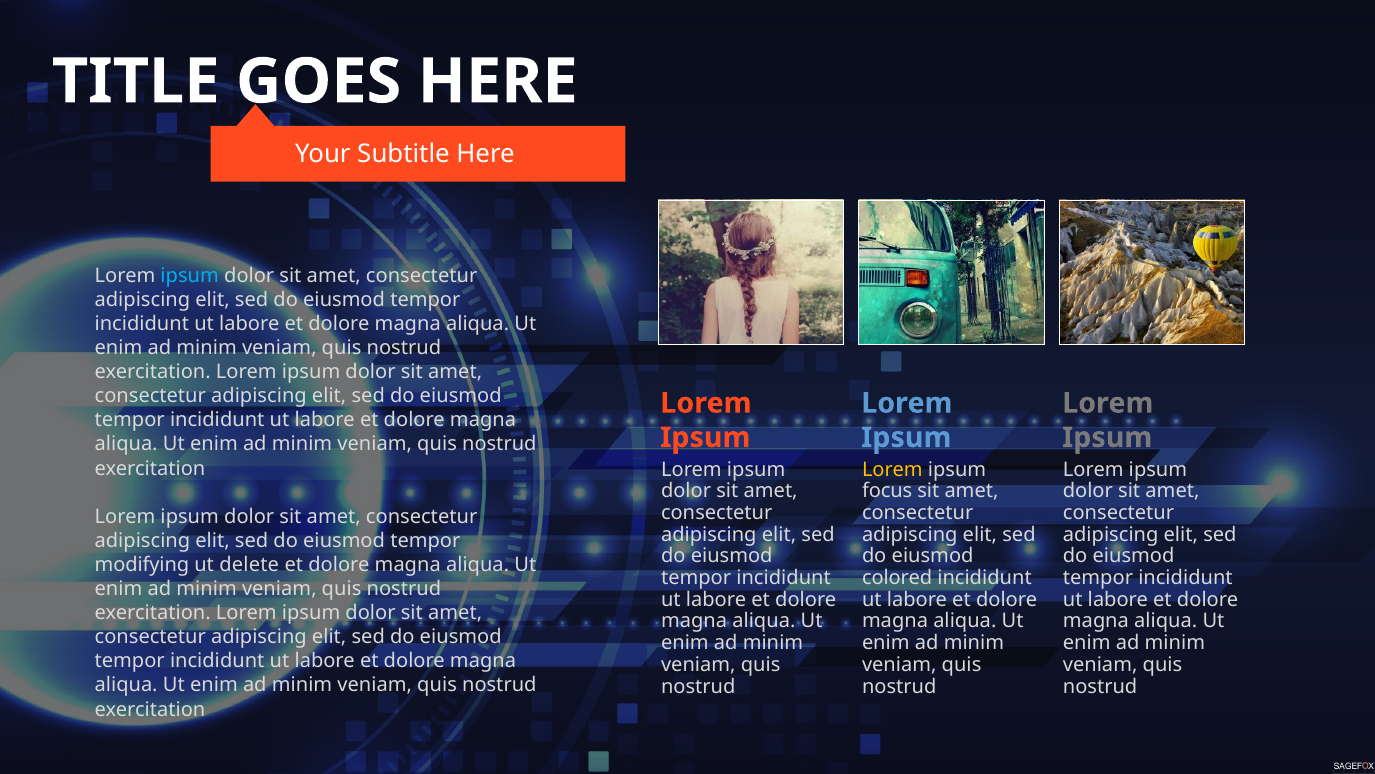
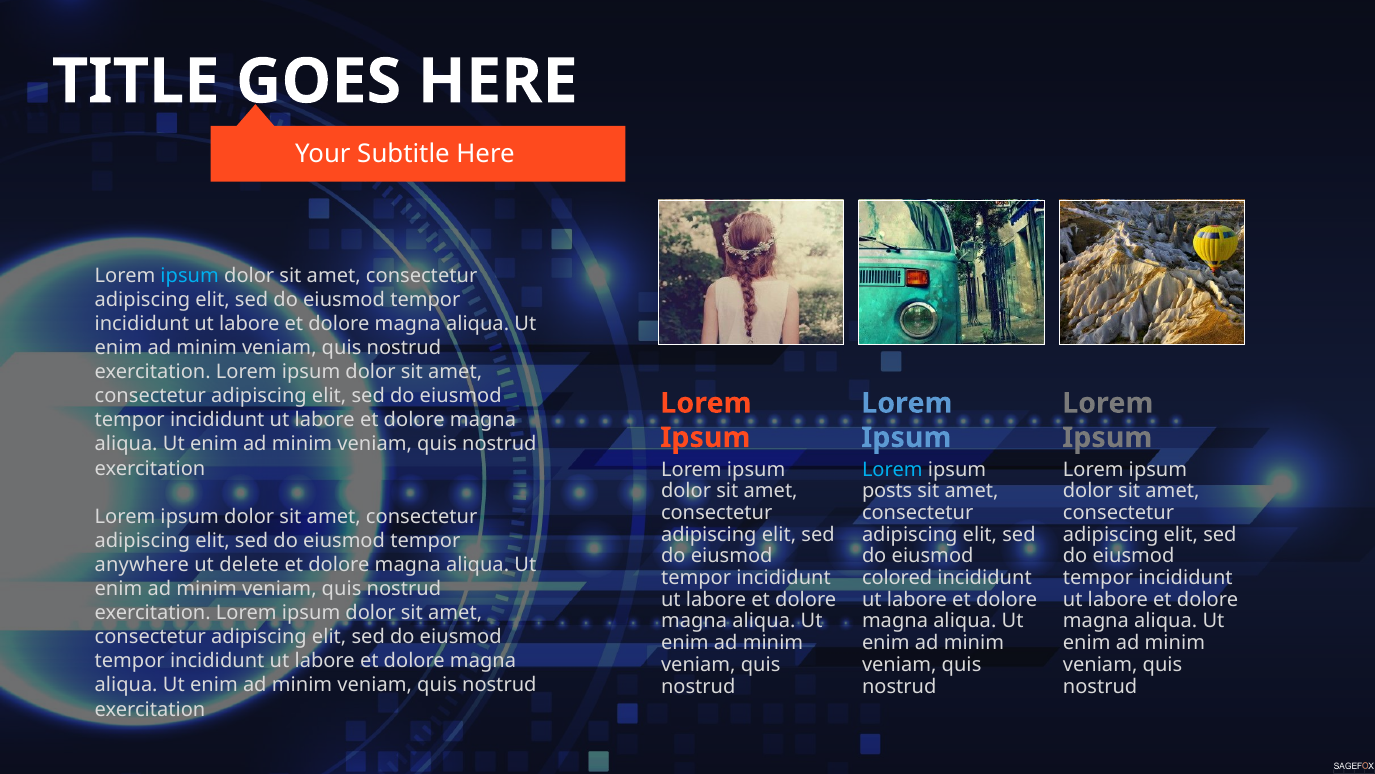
Lorem colour: yellow -> light blue (892, 469)
focus: focus -> posts (887, 491)
modifying: modifying -> anywhere (142, 564)
